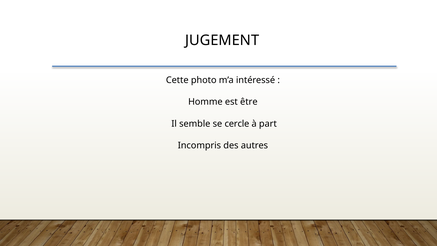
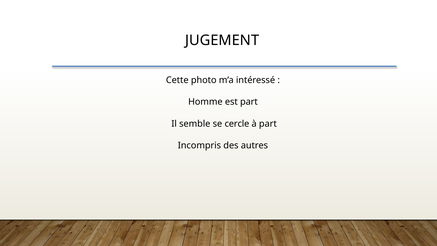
est être: être -> part (249, 102)
